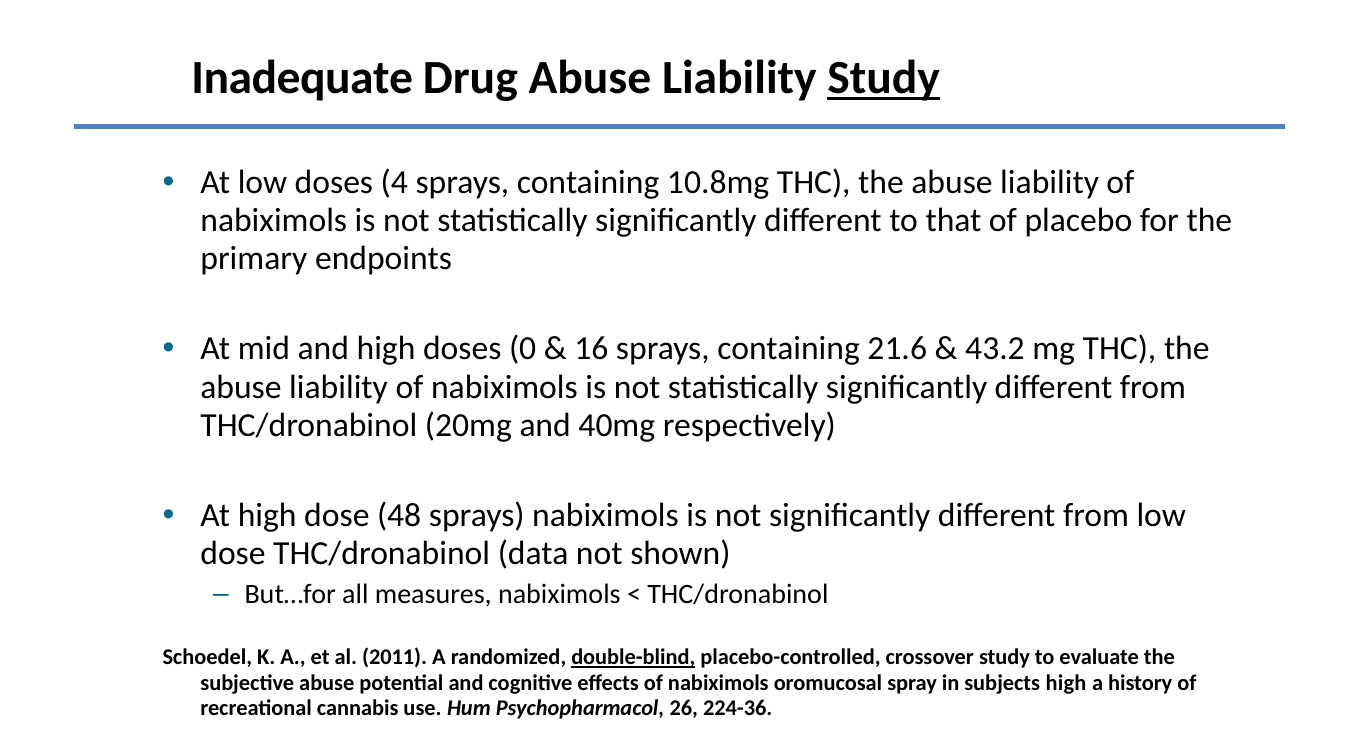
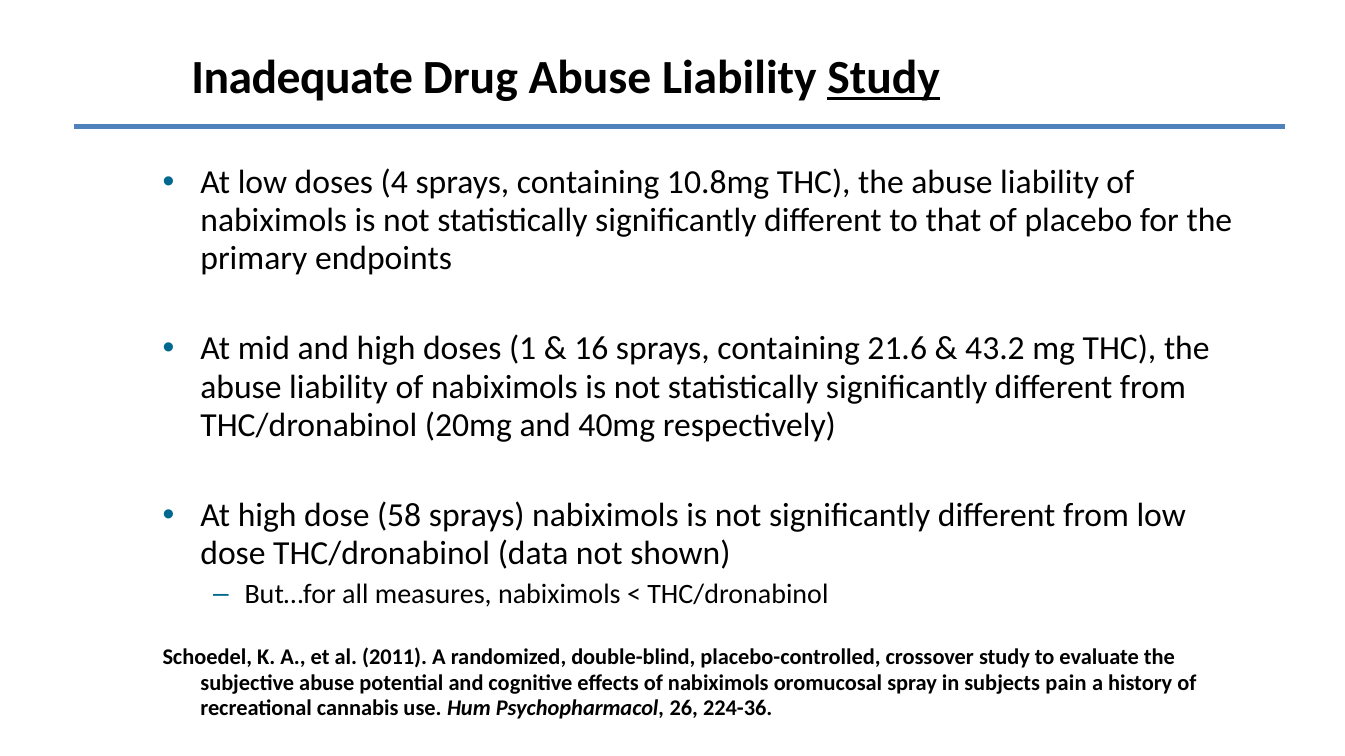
0: 0 -> 1 (523, 349)
48: 48 -> 58 (399, 516)
double-blind underline: present -> none (633, 658)
subjects high: high -> pain (1066, 683)
